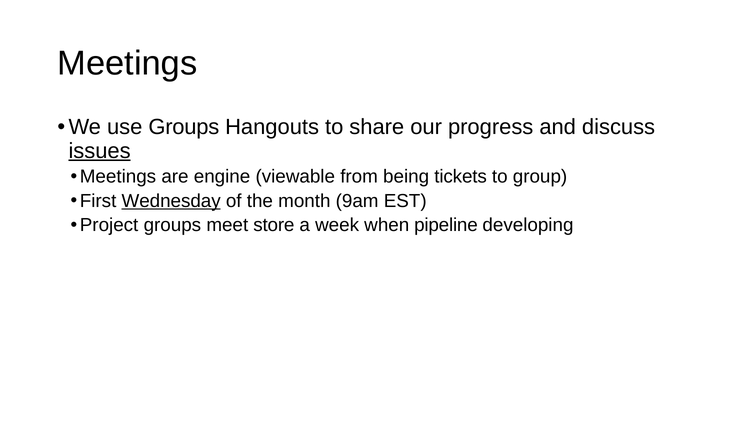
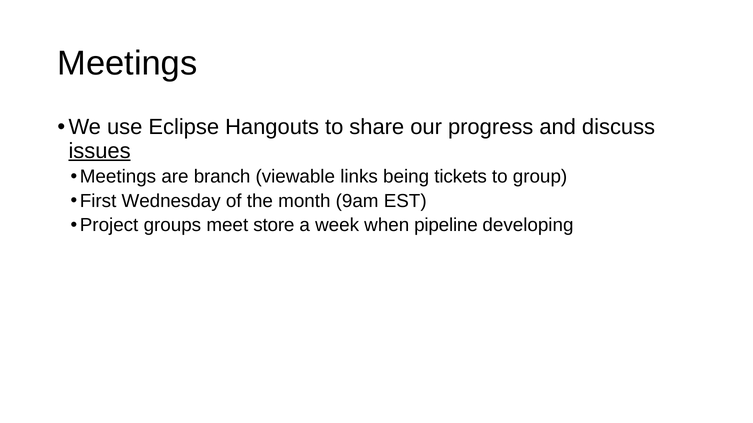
use Groups: Groups -> Eclipse (184, 127)
engine: engine -> branch (222, 177)
from: from -> links (359, 177)
Wednesday underline: present -> none (171, 201)
